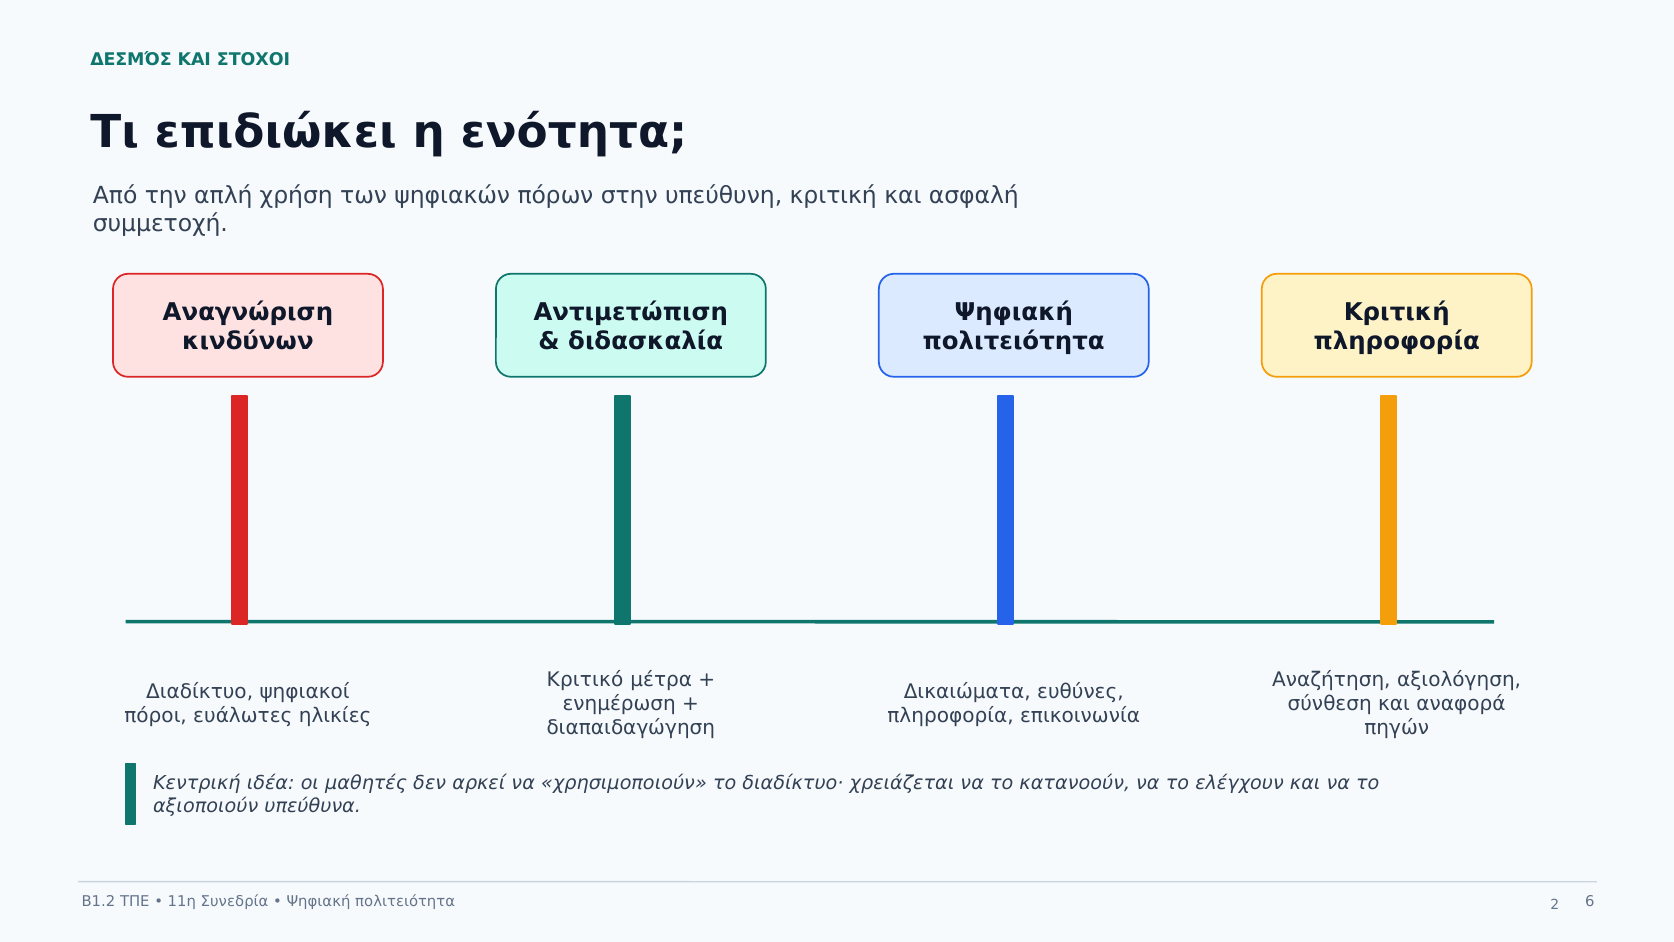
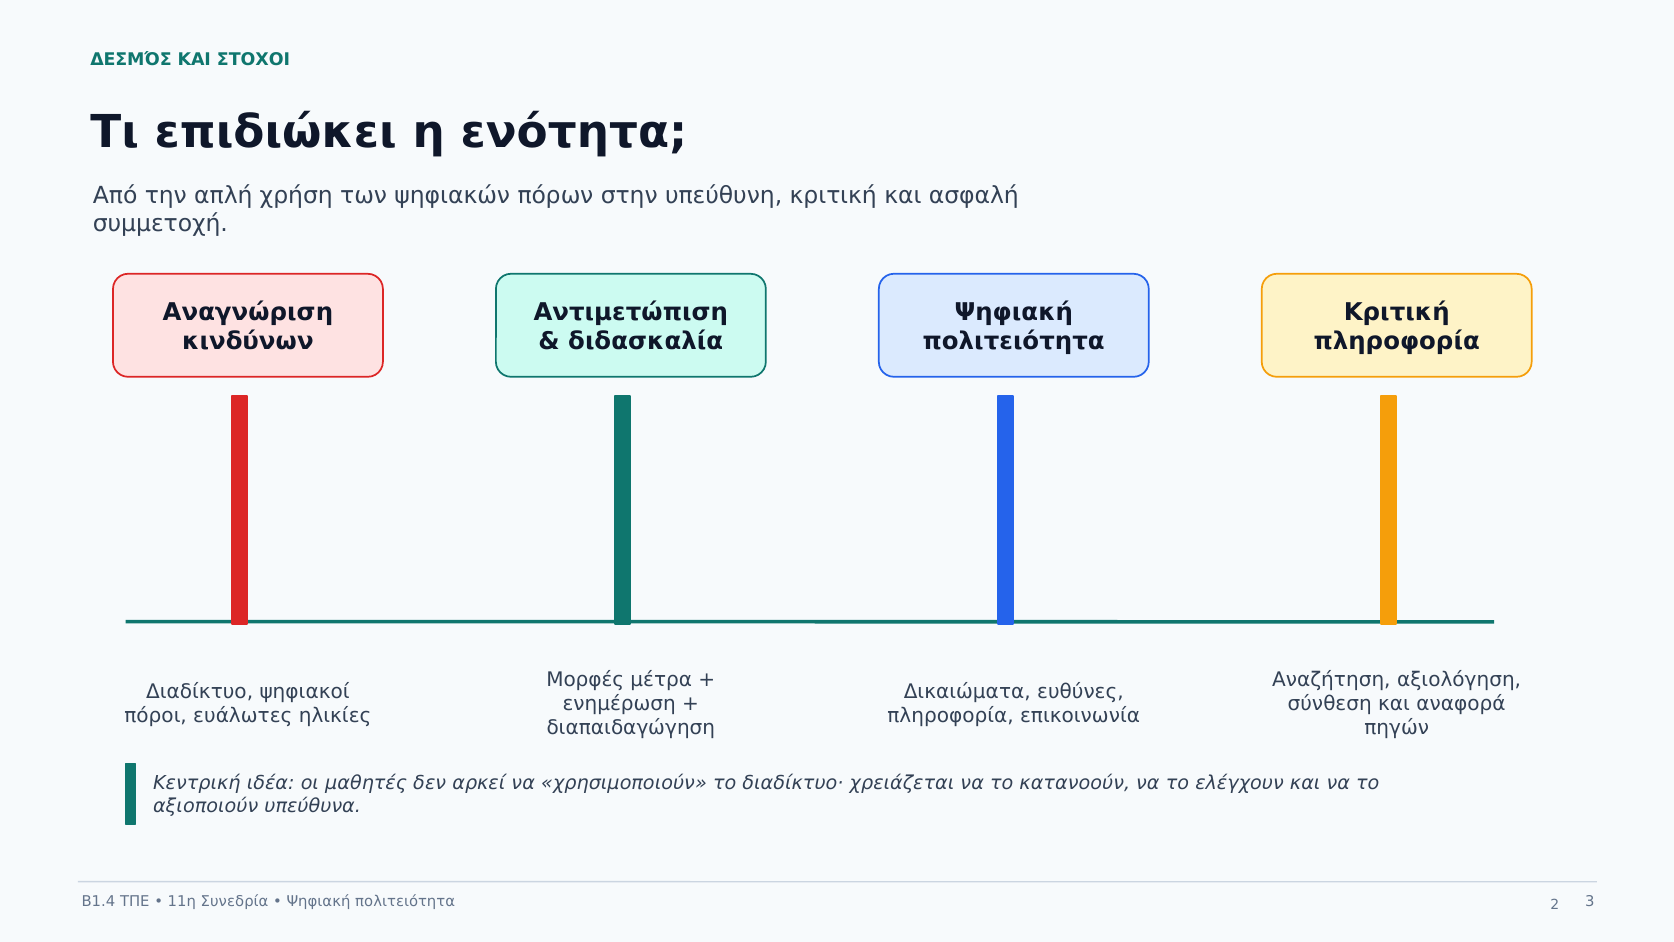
Κριτικό: Κριτικό -> Μορφές (585, 679)
Β1.2: Β1.2 -> Β1.4 (98, 901)
6: 6 -> 3 (1590, 901)
